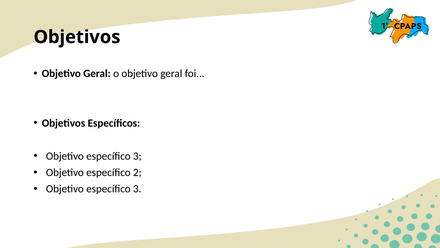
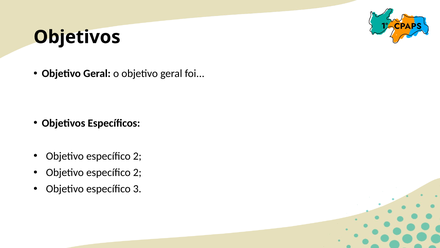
3: 3 -> 2 (137, 156)
